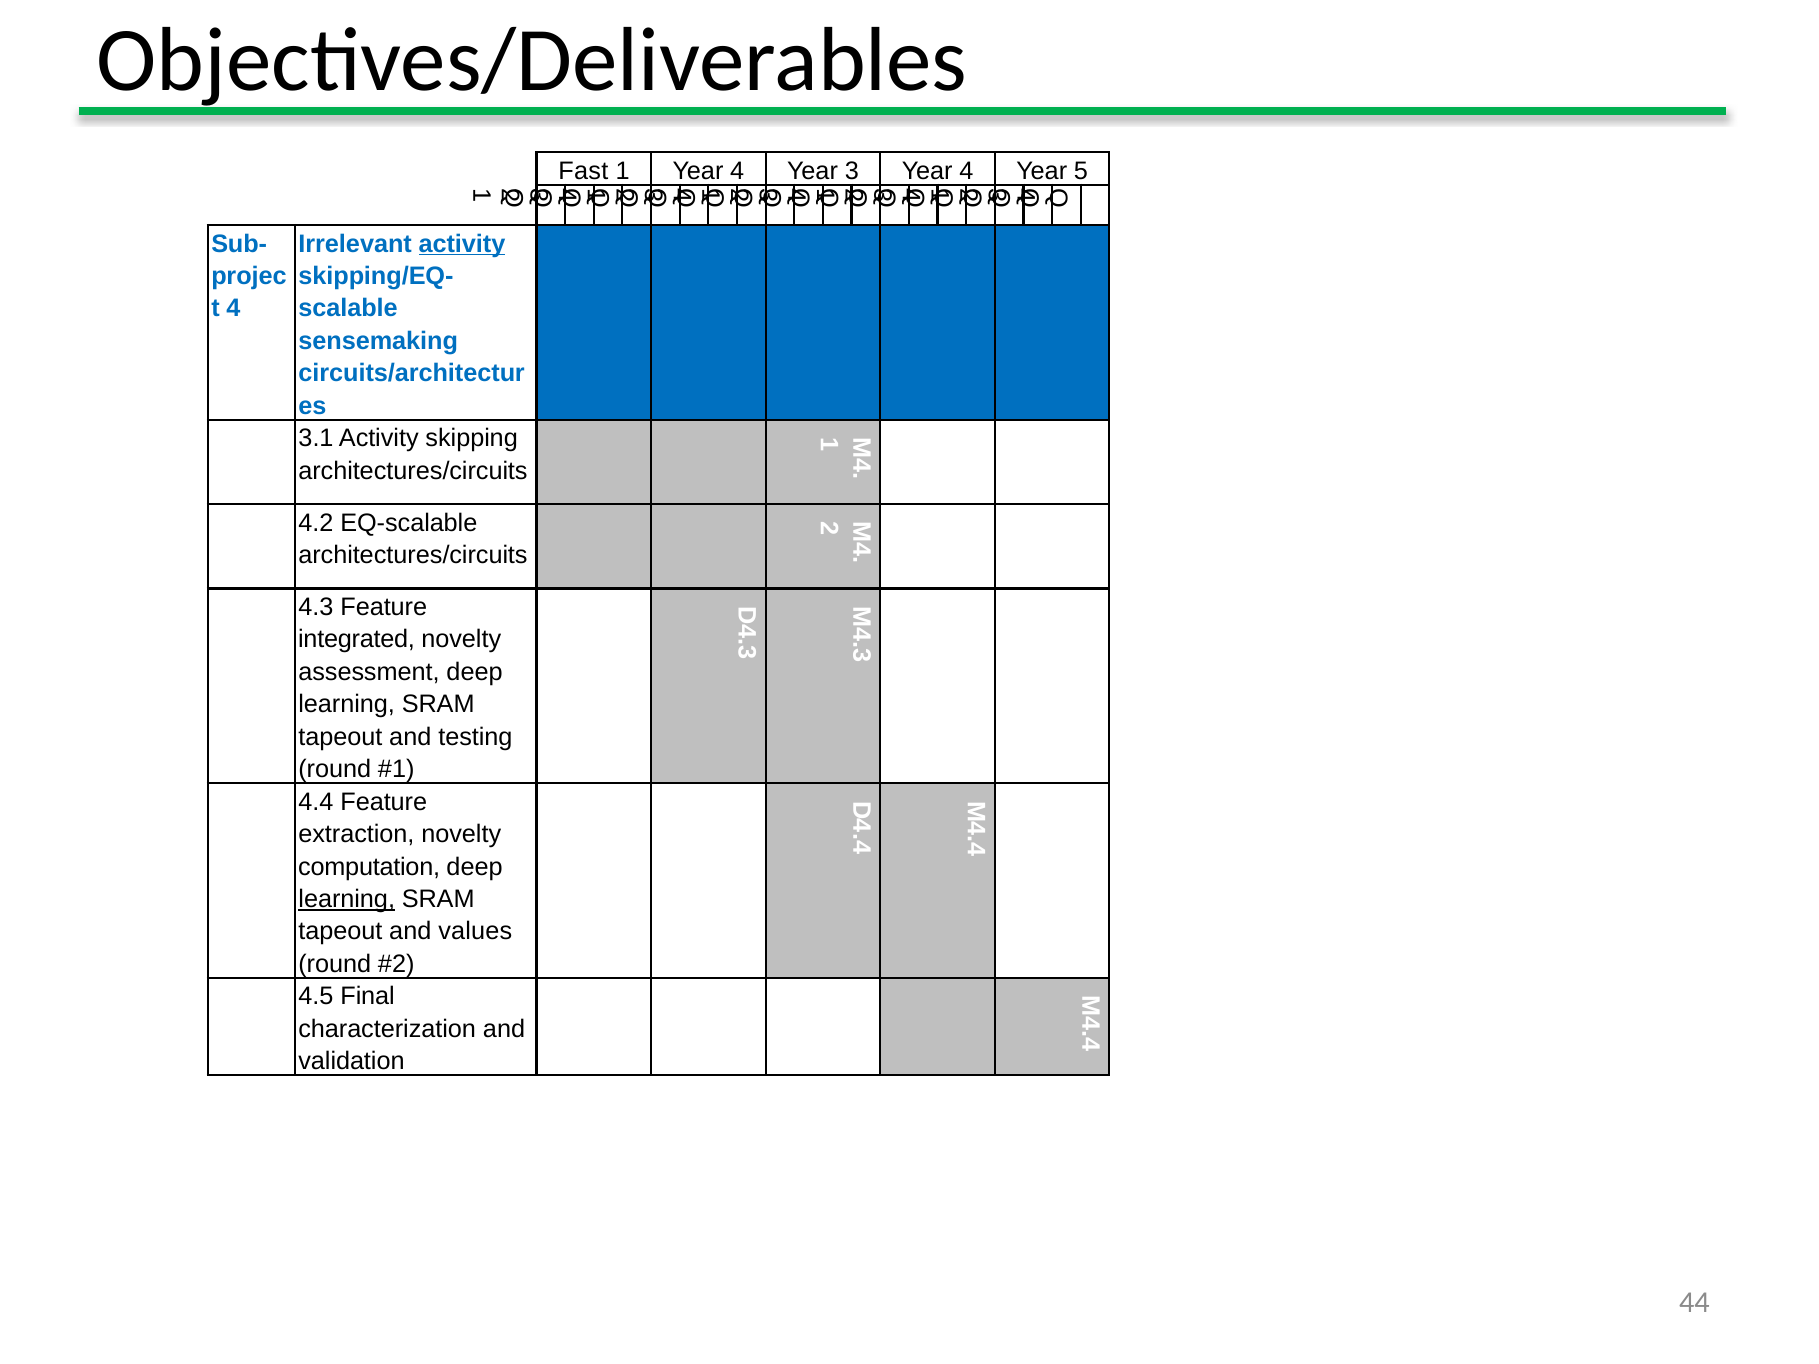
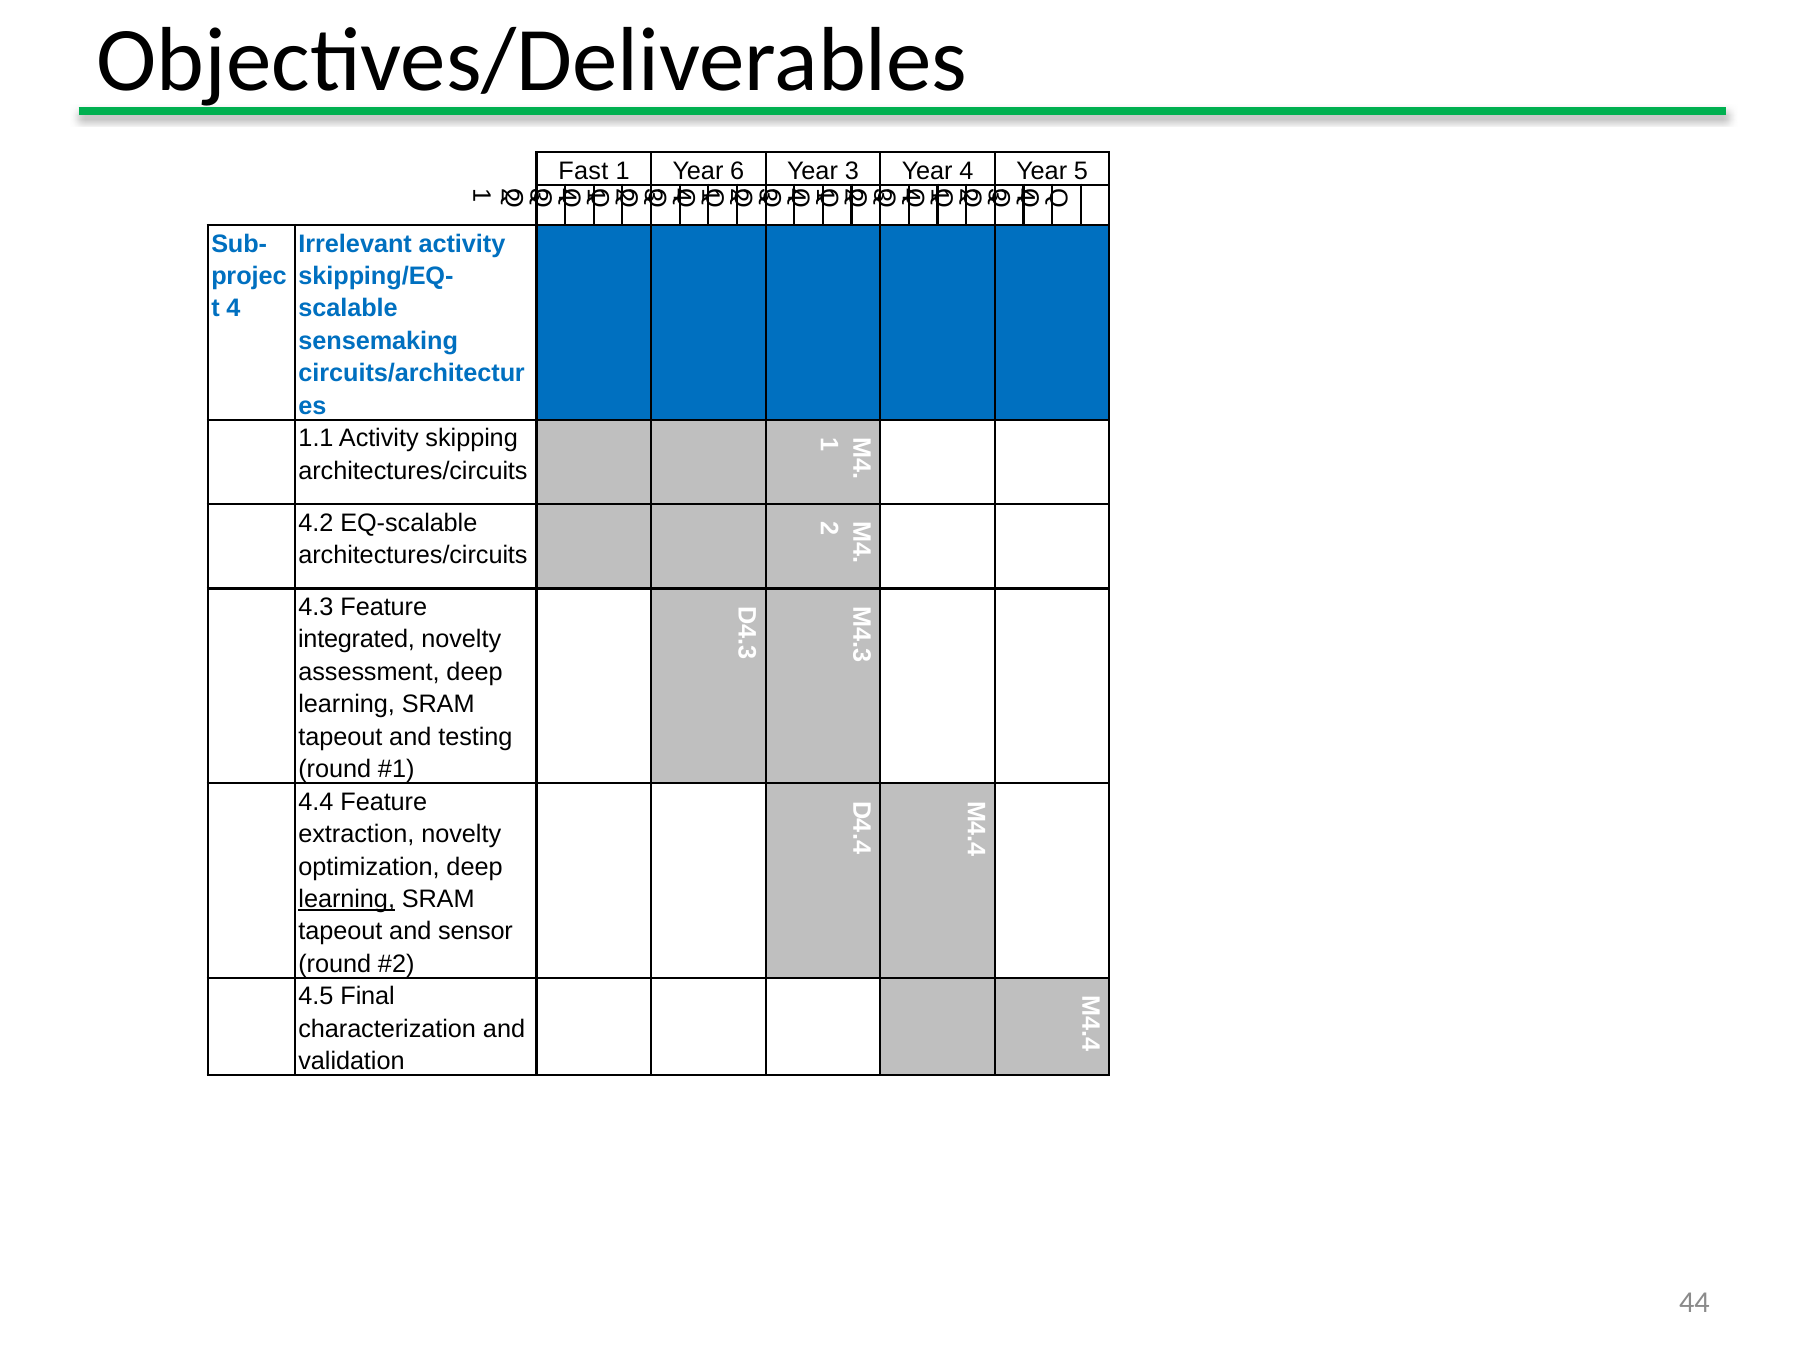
1 Year 4: 4 -> 6 (737, 171)
activity underline: present -> none (462, 244)
3.1: 3.1 -> 1.1 (316, 438)
computation: computation -> optimization (369, 867)
values: values -> sensor (475, 932)
